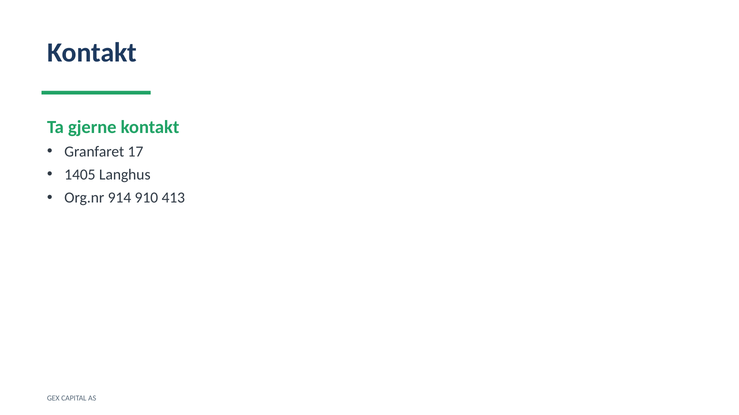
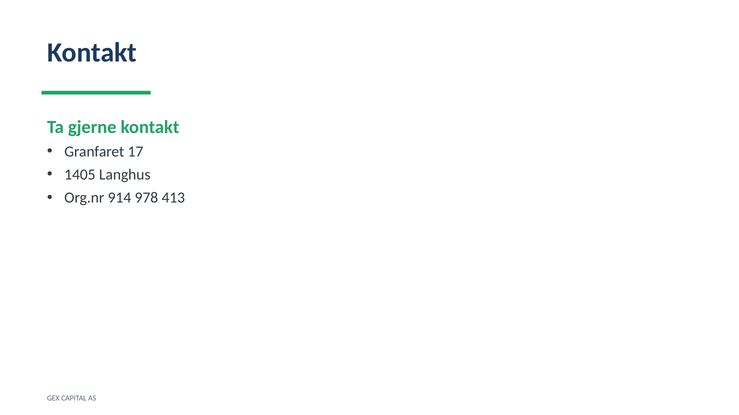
910: 910 -> 978 (146, 198)
